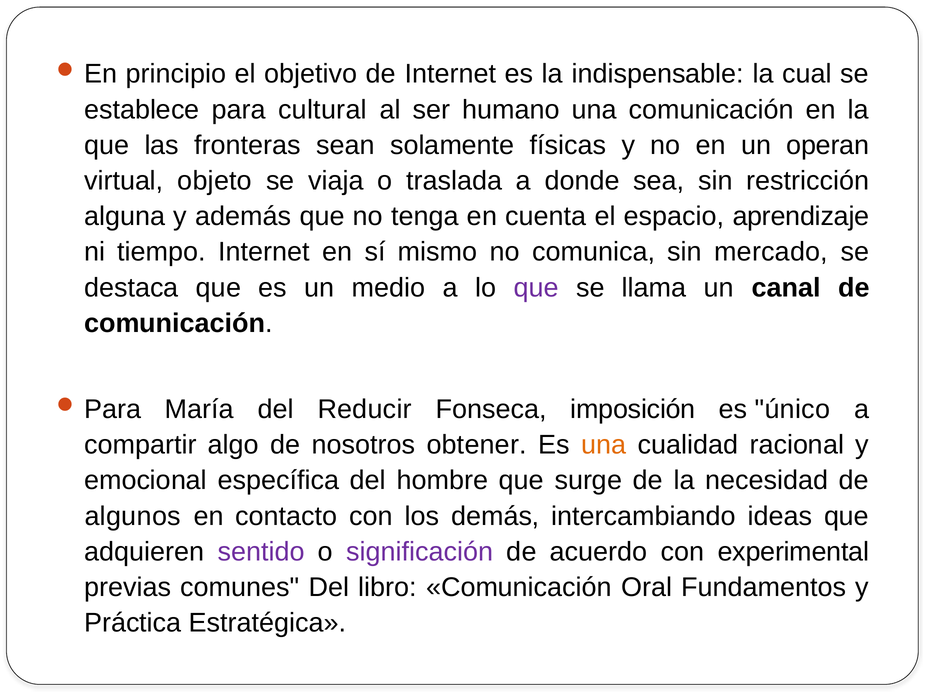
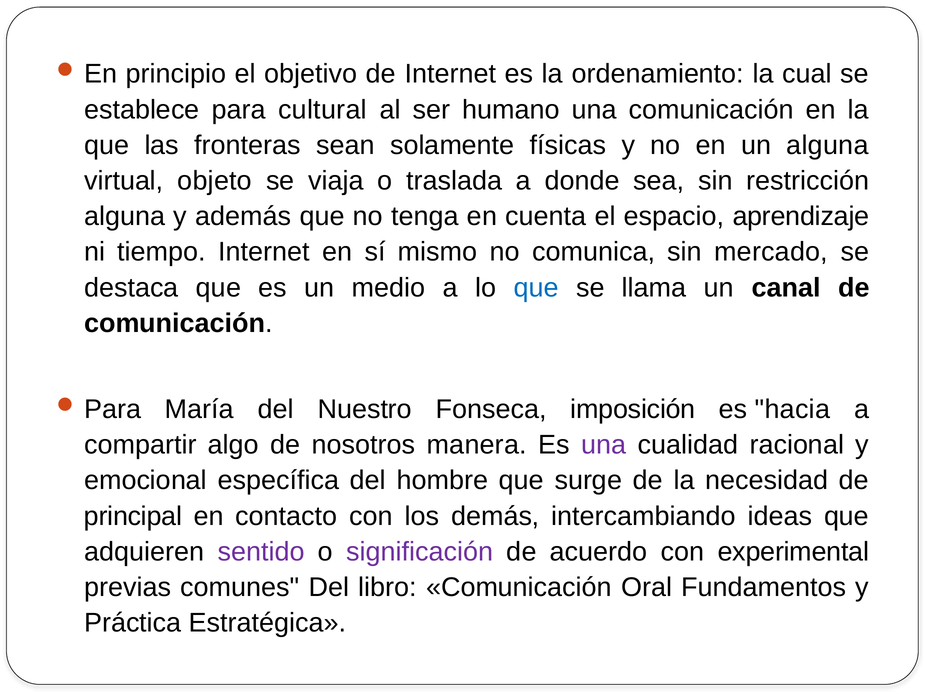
indispensable: indispensable -> ordenamiento (658, 74)
un operan: operan -> alguna (828, 145)
que colour: purple -> blue (536, 288)
Reducir: Reducir -> Nuestro (365, 409)
único: único -> hacia (792, 409)
obtener: obtener -> manera (477, 445)
una colour: orange -> purple (604, 445)
algunos: algunos -> principal (133, 516)
